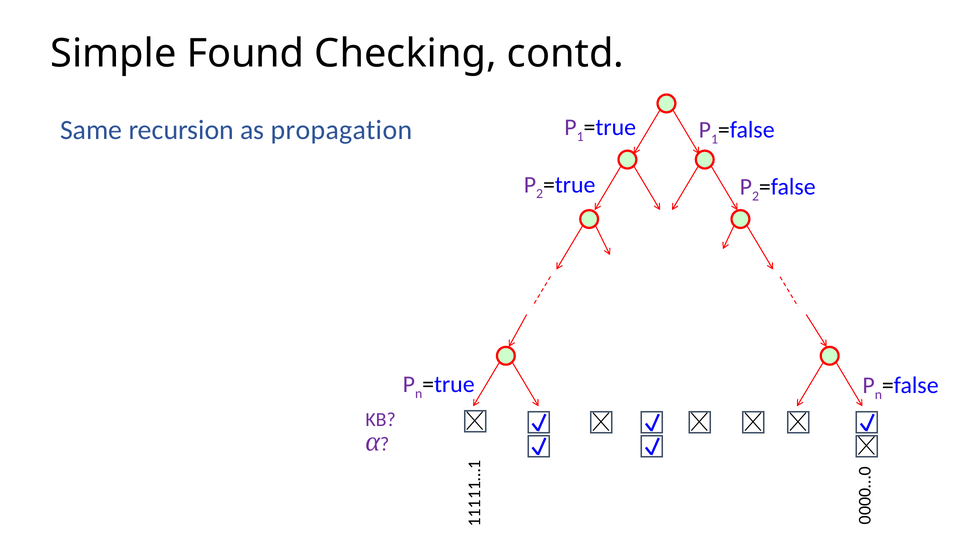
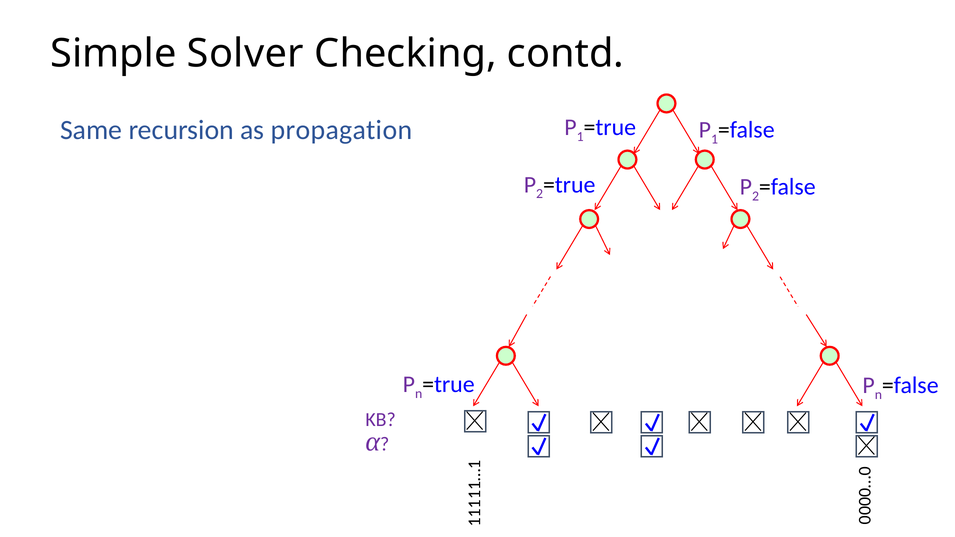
Found: Found -> Solver (245, 54)
